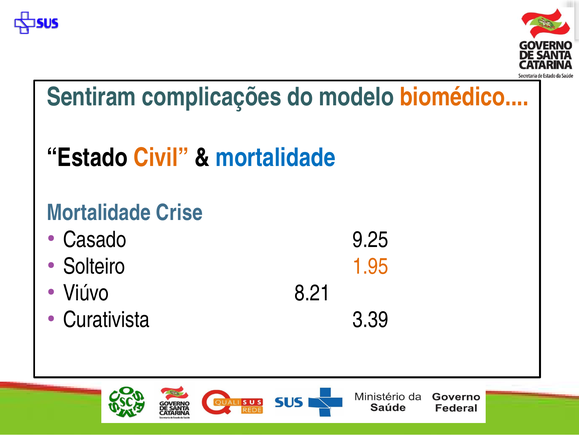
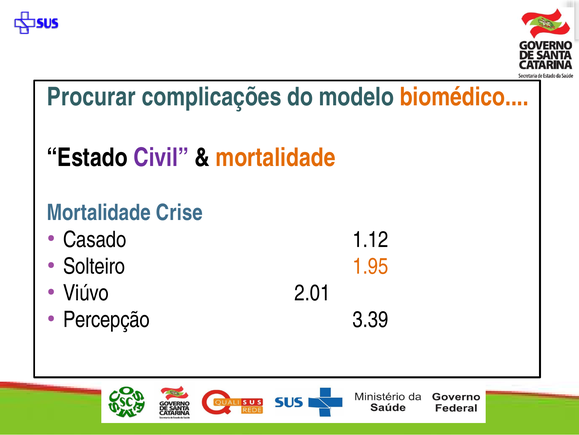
Sentiram: Sentiram -> Procurar (91, 97)
Civil colour: orange -> purple (161, 157)
mortalidade colour: blue -> orange (276, 157)
9.25: 9.25 -> 1.12 (370, 239)
8.21: 8.21 -> 2.01 (313, 293)
Curativista: Curativista -> Percepção (106, 319)
